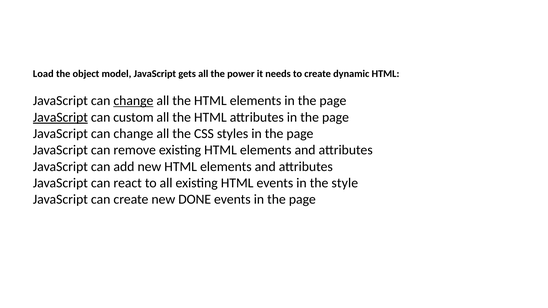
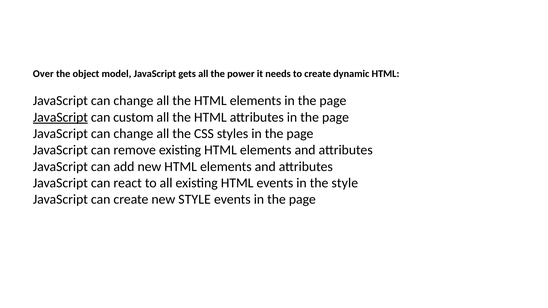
Load: Load -> Over (43, 74)
change underline: present -> none (133, 101)
new DONE: DONE -> STYLE (195, 200)
